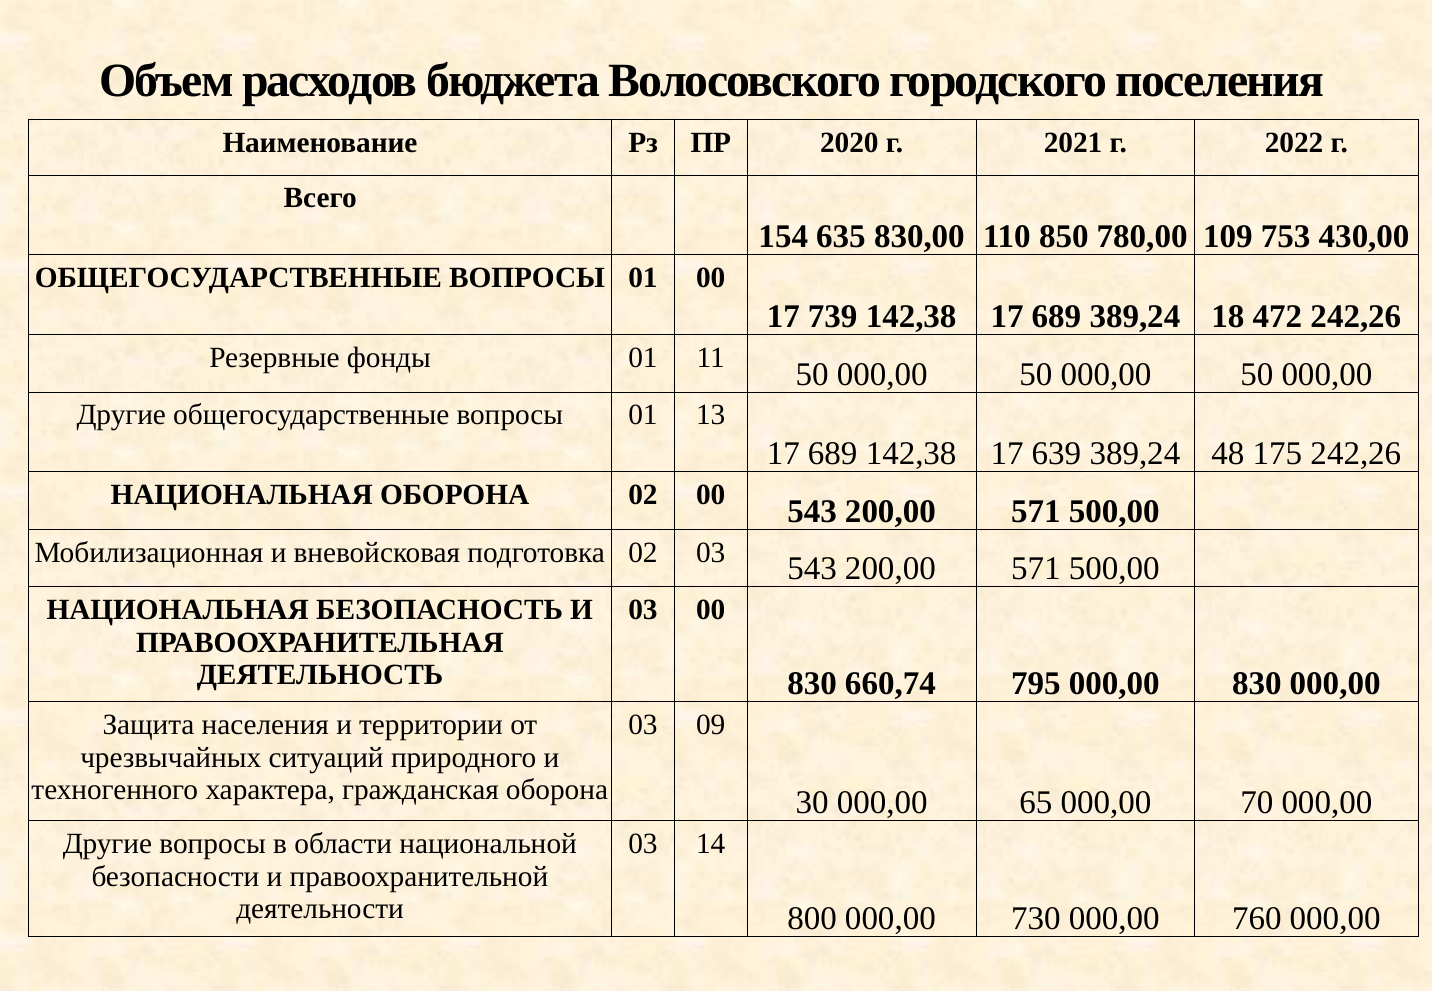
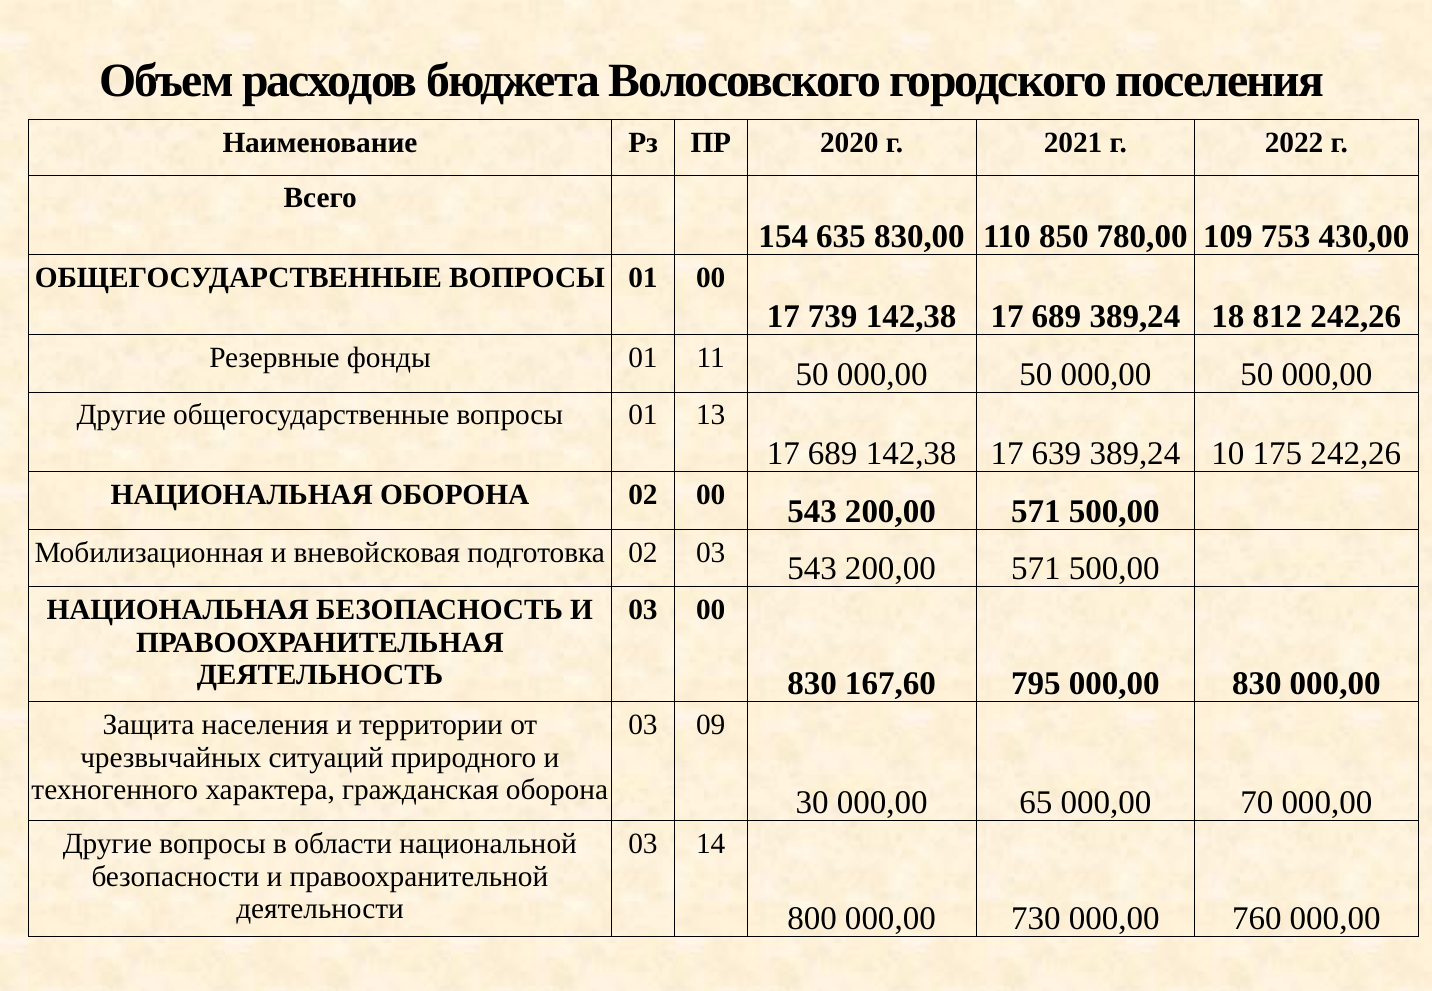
472: 472 -> 812 (1277, 317)
48: 48 -> 10 (1228, 454)
660,74: 660,74 -> 167,60 (890, 684)
